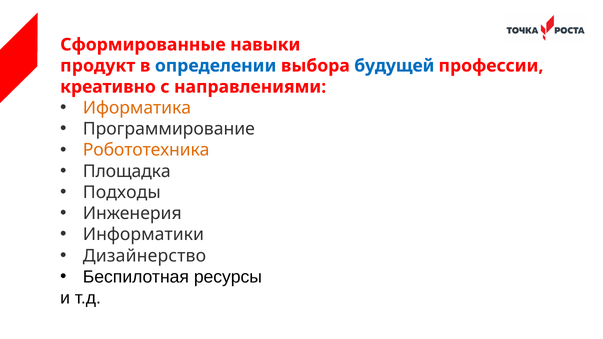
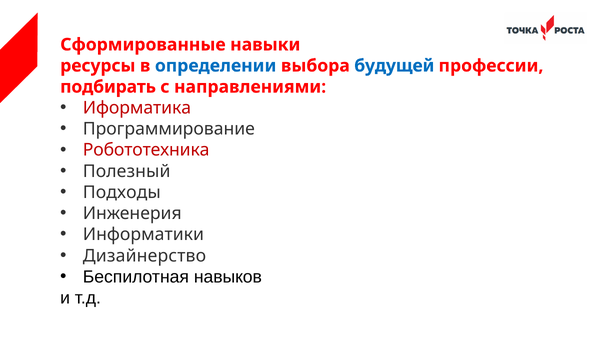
продукт: продукт -> ресурсы (98, 66)
креативно: креативно -> подбирать (108, 87)
Иформатика colour: orange -> red (137, 108)
Робототехника colour: orange -> red (146, 150)
Площадка: Площадка -> Полезный (127, 171)
ресурсы: ресурсы -> навыков (228, 277)
